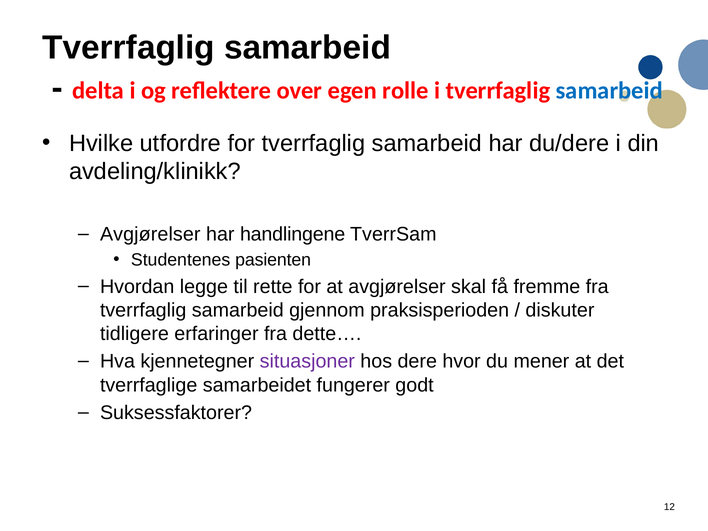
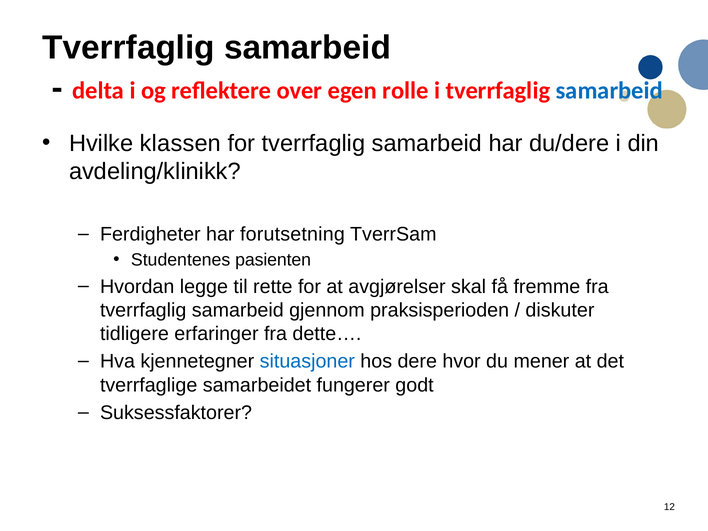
utfordre: utfordre -> klassen (180, 143)
Avgjørelser: Avgjørelser -> Ferdigheter (150, 234)
handlingene: handlingene -> forutsetning (292, 234)
situasjoner colour: purple -> blue (307, 361)
